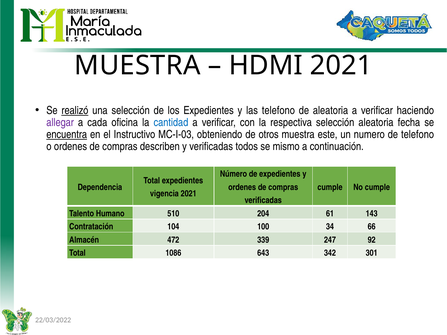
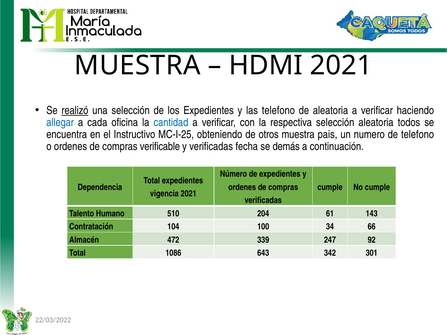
allegar colour: purple -> blue (60, 123)
fecha: fecha -> todos (409, 123)
encuentra underline: present -> none (67, 135)
MC-I-03: MC-I-03 -> MC-I-25 (176, 135)
este: este -> pais (328, 135)
describen: describen -> verificable (160, 147)
todos: todos -> fecha (247, 147)
mismo: mismo -> demás (286, 147)
